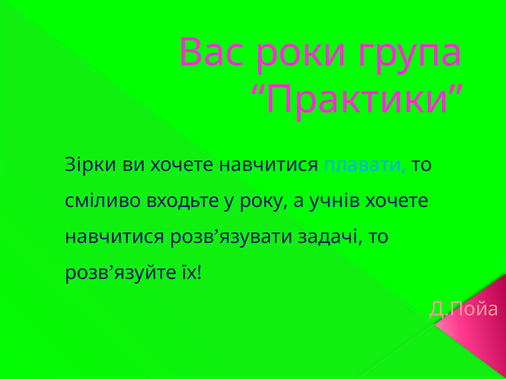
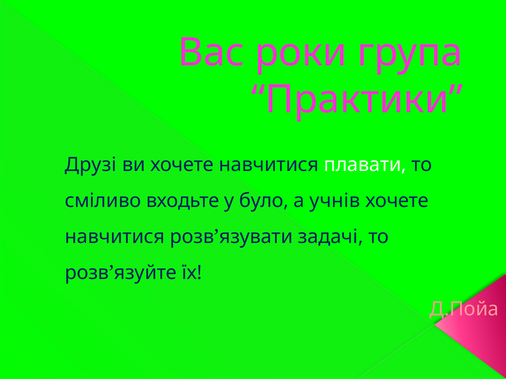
Зірки: Зірки -> Друзі (91, 165)
плавати colour: light blue -> white (365, 165)
року: року -> було (264, 201)
